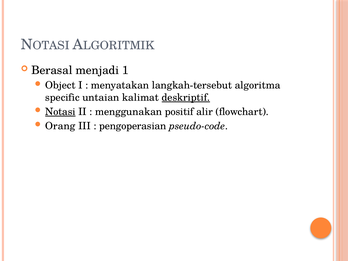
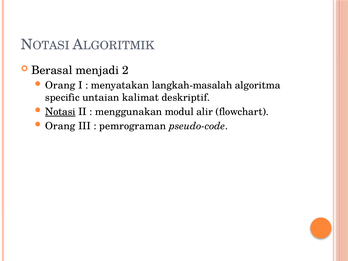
1: 1 -> 2 (125, 70)
Object: Object -> Orang (60, 85)
langkah-tersebut: langkah-tersebut -> langkah-masalah (192, 85)
deskriptif underline: present -> none (186, 98)
positif: positif -> modul (179, 112)
pengoperasian: pengoperasian -> pemrograman (133, 126)
